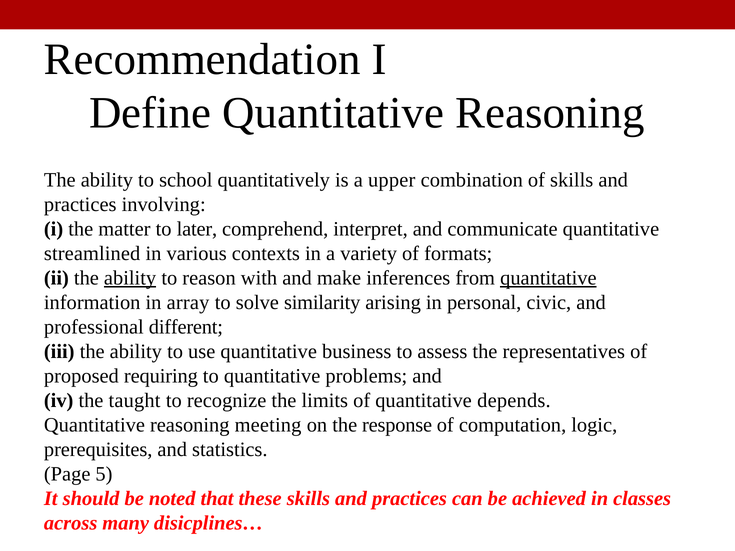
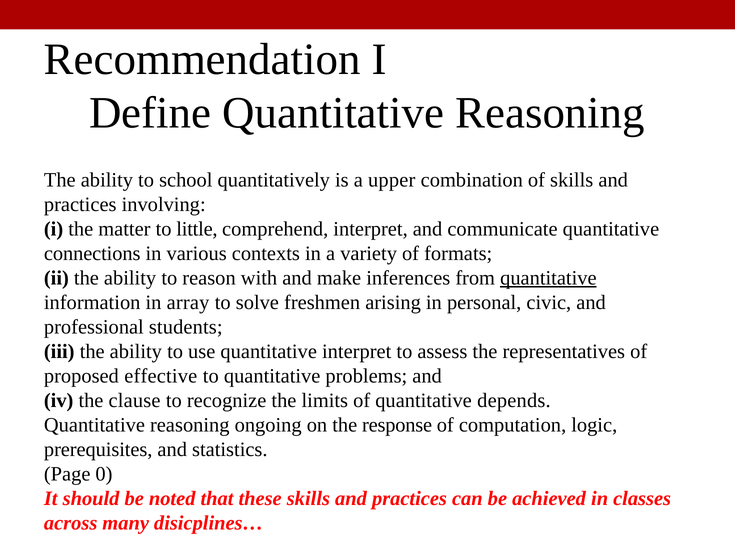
later: later -> little (197, 229)
streamlined: streamlined -> connections (92, 254)
ability underline: present -> none (130, 278)
similarity: similarity -> freshmen (322, 303)
different: different -> students (186, 327)
quantitative business: business -> interpret (357, 352)
requiring: requiring -> effective (161, 376)
taught: taught -> clause (135, 401)
meeting: meeting -> ongoing (268, 425)
5: 5 -> 0 (104, 474)
